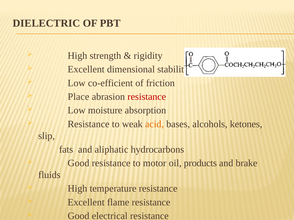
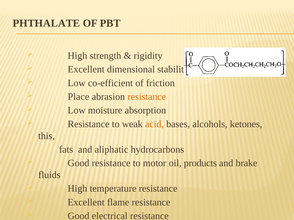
DIELECTRIC: DIELECTRIC -> PHTHALATE (46, 23)
resistance colour: red -> orange (147, 97)
slip: slip -> this (47, 136)
